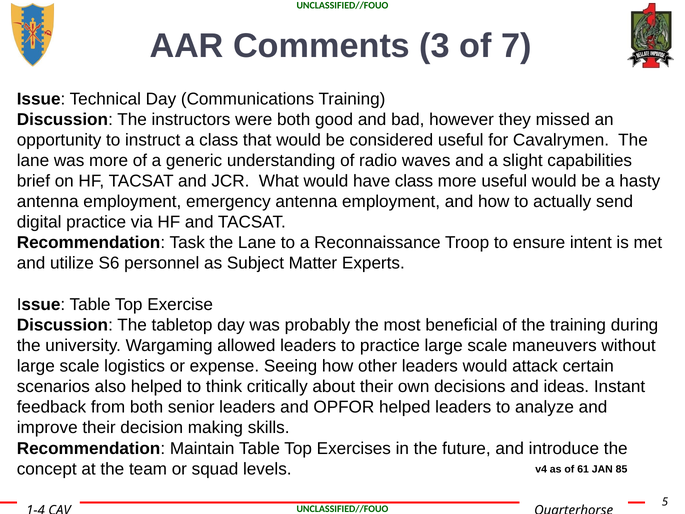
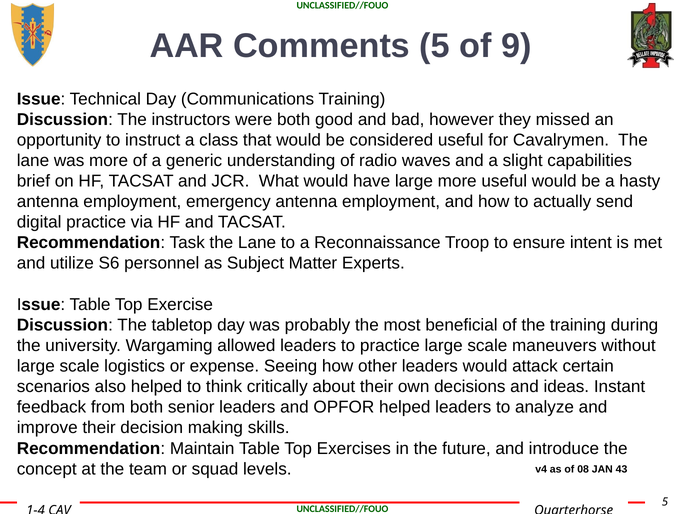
Comments 3: 3 -> 5 (435, 46)
7: 7 -> 9 (516, 46)
have class: class -> large (414, 181)
61: 61 -> 08 (583, 469)
85: 85 -> 43 (622, 469)
